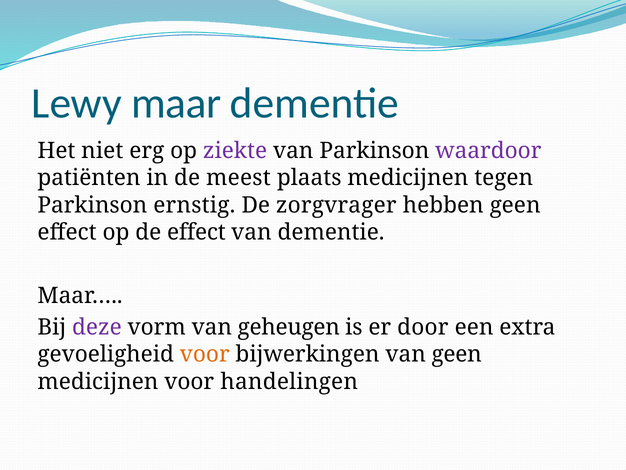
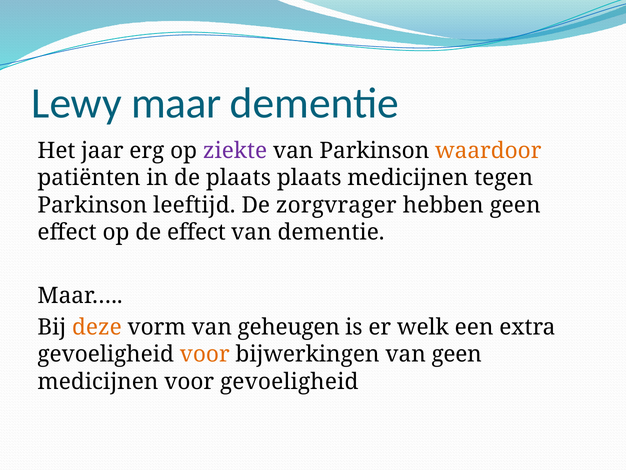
niet: niet -> jaar (102, 151)
waardoor colour: purple -> orange (488, 151)
de meest: meest -> plaats (238, 178)
ernstig: ernstig -> leeftijd (194, 205)
deze colour: purple -> orange (97, 327)
door: door -> welk (423, 327)
voor handelingen: handelingen -> gevoeligheid (289, 381)
